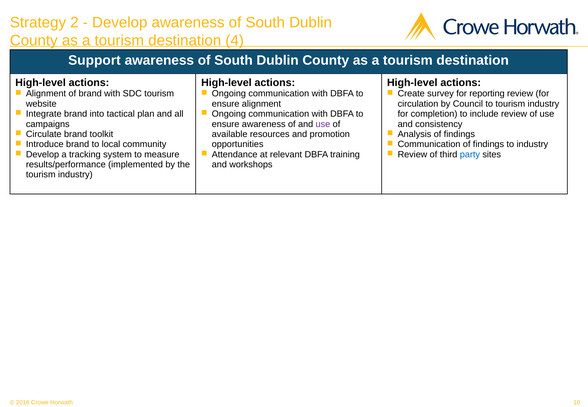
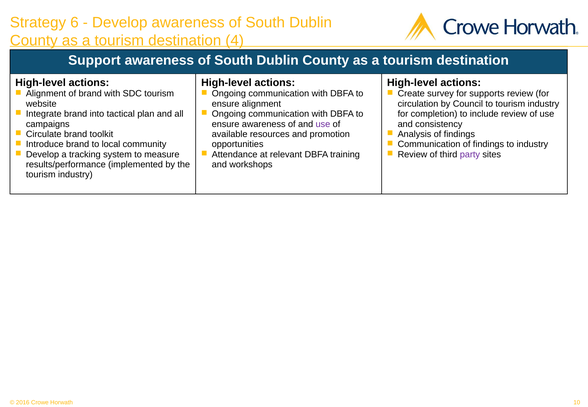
2: 2 -> 6 (74, 23)
reporting: reporting -> supports (487, 94)
party colour: blue -> purple (470, 154)
